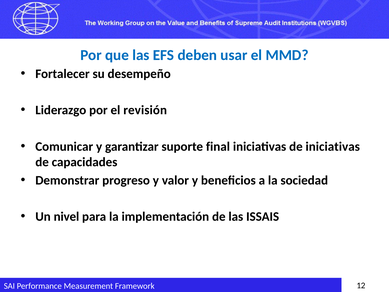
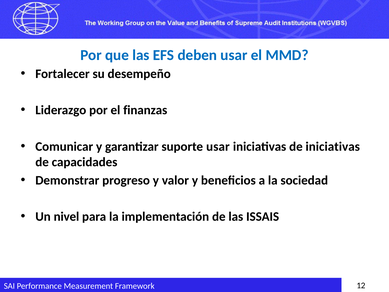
revisión: revisión -> finanzas (145, 110)
suporte final: final -> usar (218, 146)
